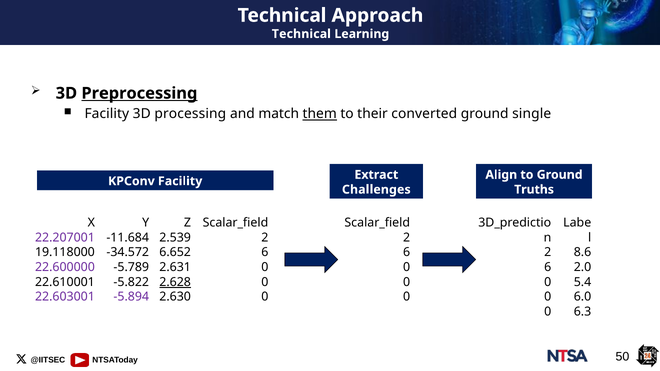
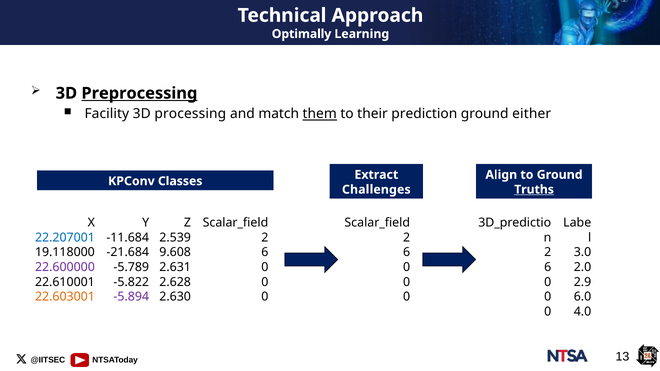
Technical: Technical -> Optimally (302, 34)
converted: converted -> prediction (424, 114)
single: single -> either (532, 114)
KPConv Facility: Facility -> Classes (180, 181)
Truths underline: none -> present (534, 190)
22.207001 colour: purple -> blue (65, 238)
-34.572: -34.572 -> -21.684 (128, 253)
6.652: 6.652 -> 9.608 (175, 253)
8.6: 8.6 -> 3.0 (583, 253)
2.628 underline: present -> none (175, 282)
5.4: 5.4 -> 2.9 (583, 282)
22.603001 colour: purple -> orange (65, 297)
6.3: 6.3 -> 4.0 (583, 312)
50: 50 -> 13 (622, 357)
